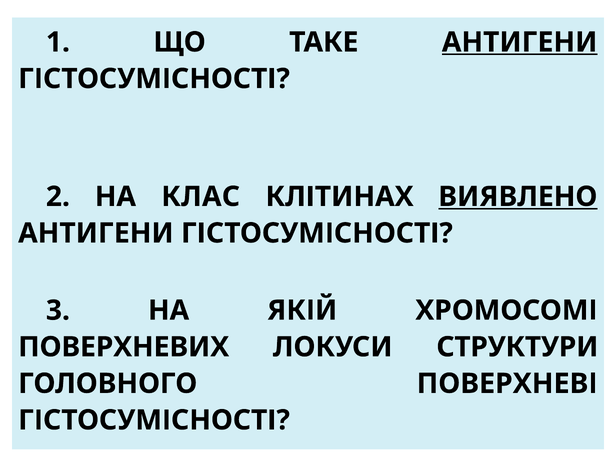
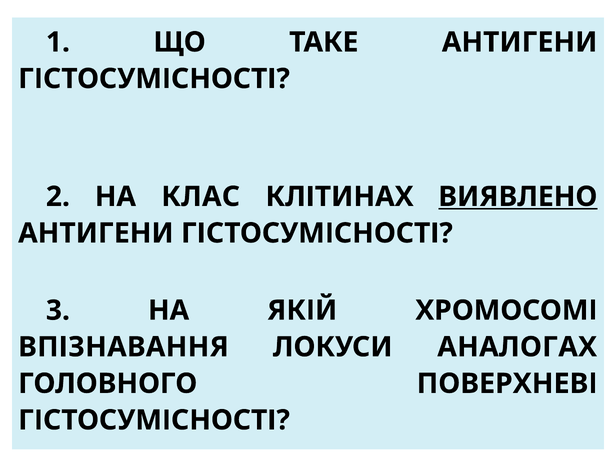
АНТИГЕНИ underline: present -> none (520, 42)
ПОВЕРХНЕВИХ: ПОВЕРХНЕВИХ -> ВПІЗНАВАННЯ (123, 347)
СТРУКТУРИ: СТРУКТУРИ -> АНАЛОГАХ (517, 347)
